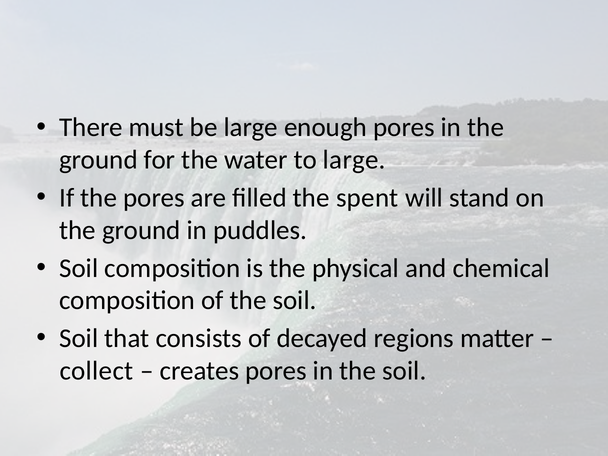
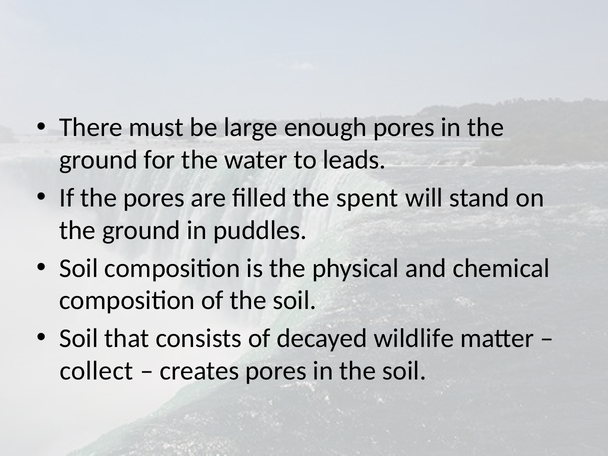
to large: large -> leads (355, 160)
regions: regions -> wildlife (414, 338)
